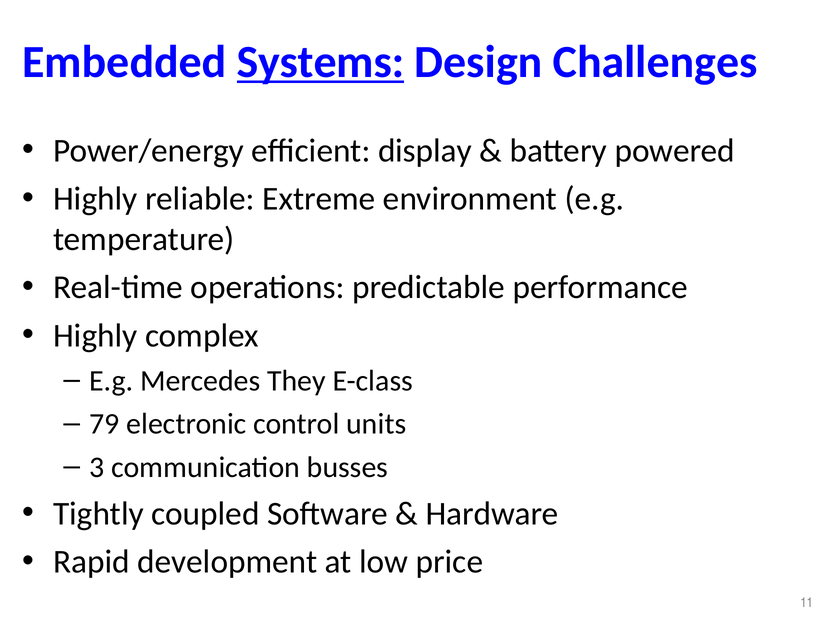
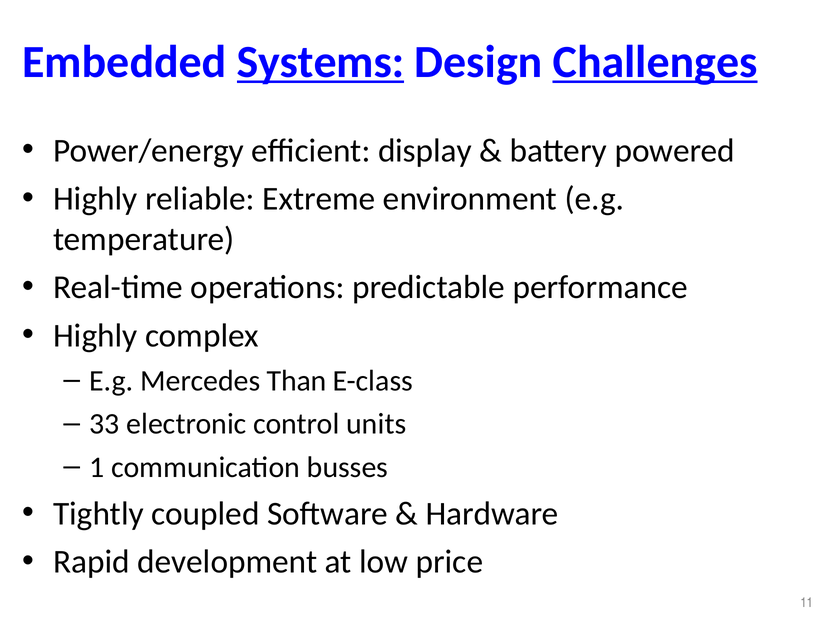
Challenges underline: none -> present (655, 62)
They: They -> Than (297, 381)
79: 79 -> 33 (104, 424)
3: 3 -> 1 (97, 467)
